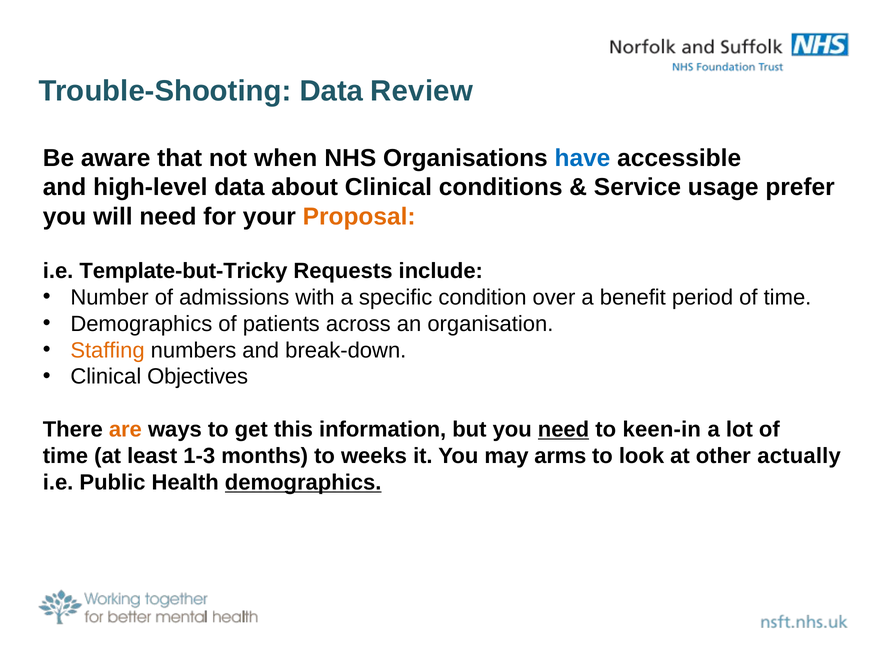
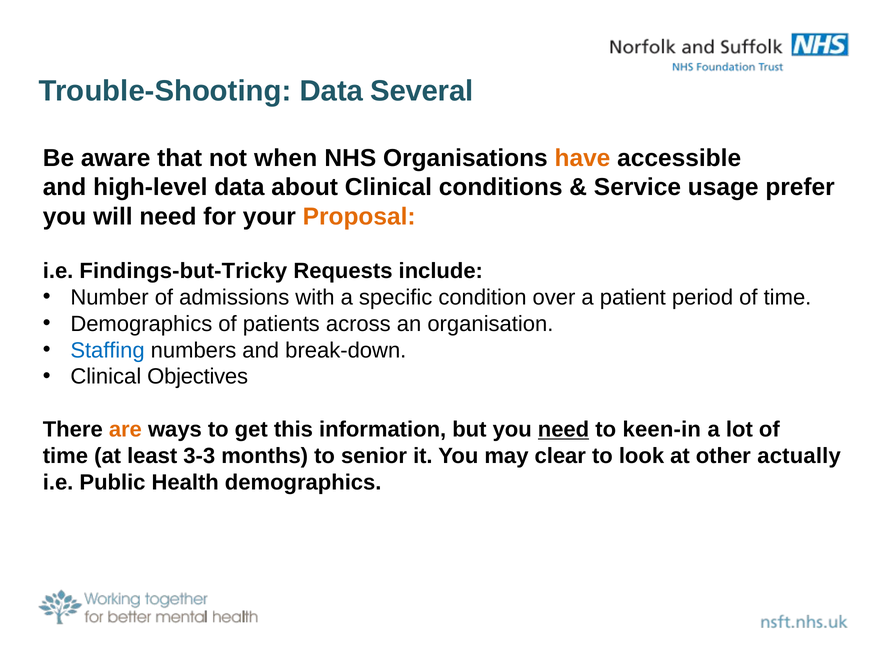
Review: Review -> Several (422, 91)
have colour: blue -> orange (582, 158)
Template-but-Tricky: Template-but-Tricky -> Findings-but-Tricky (183, 271)
benefit: benefit -> patient (633, 297)
Staffing colour: orange -> blue (108, 350)
1-3: 1-3 -> 3-3 (199, 456)
weeks: weeks -> senior (374, 456)
arms: arms -> clear (560, 456)
demographics underline: present -> none (303, 482)
